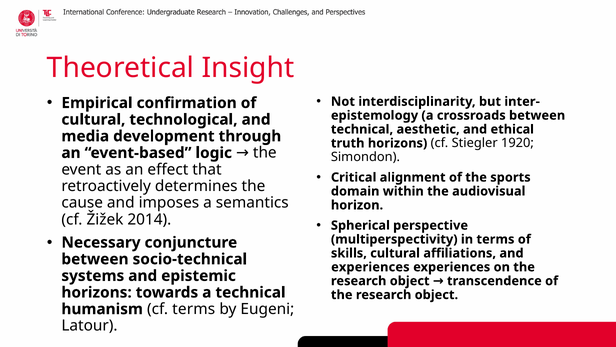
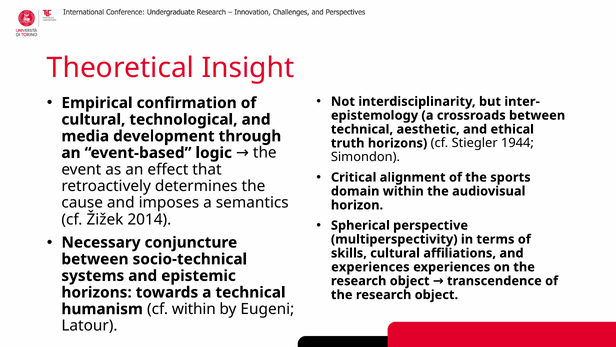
1920: 1920 -> 1944 (517, 143)
cf terms: terms -> within (194, 309)
